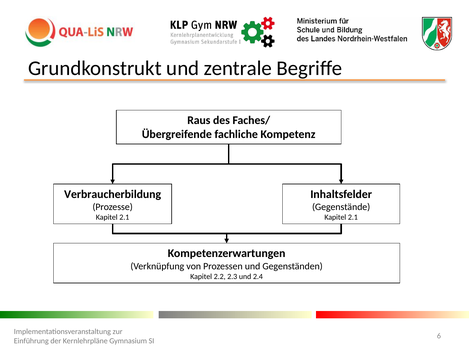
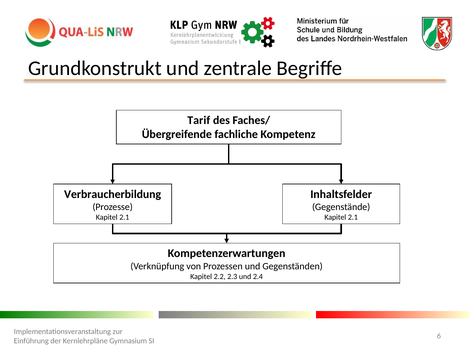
Raus: Raus -> Tarif (199, 120)
